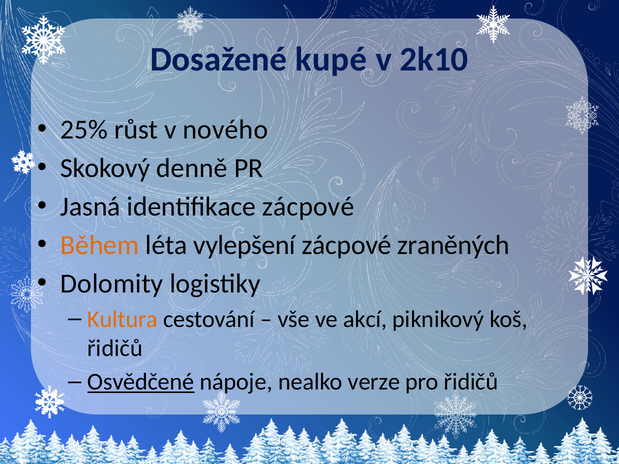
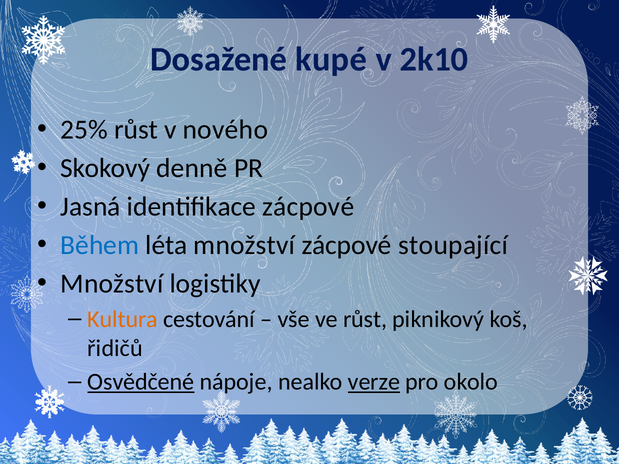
Během colour: orange -> blue (100, 245)
léta vylepšení: vylepšení -> množství (244, 245)
zraněných: zraněných -> stoupající (453, 245)
Dolomity: Dolomity -> Množství (112, 284)
ve akcí: akcí -> růst (365, 320)
verze underline: none -> present (374, 382)
pro řidičů: řidičů -> okolo (471, 382)
